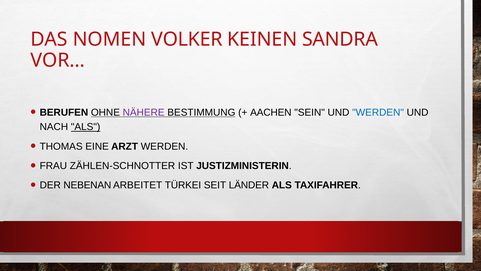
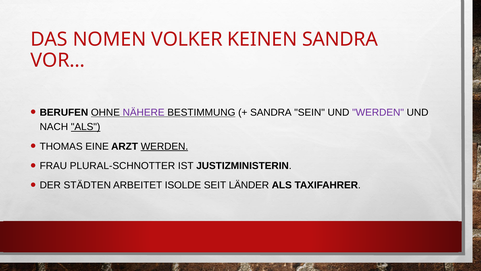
AACHEN: AACHEN -> SANDRA (271, 112)
WERDEN colour: blue -> purple (378, 112)
WERDEN underline: none -> present (164, 146)
ZÄHLEN-SCHNOTTER: ZÄHLEN-SCHNOTTER -> PLURAL-SCHNOTTER (122, 166)
NEBENAN: NEBENAN -> STÄDTEN (87, 185)
TÜRKEI: TÜRKEI -> ISOLDE (183, 185)
